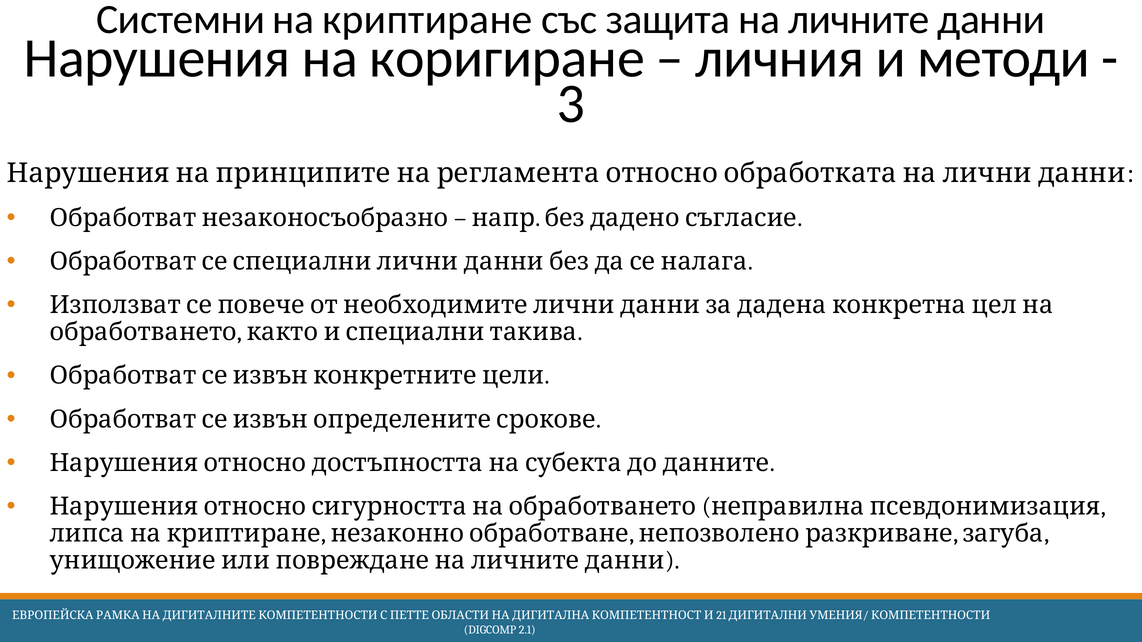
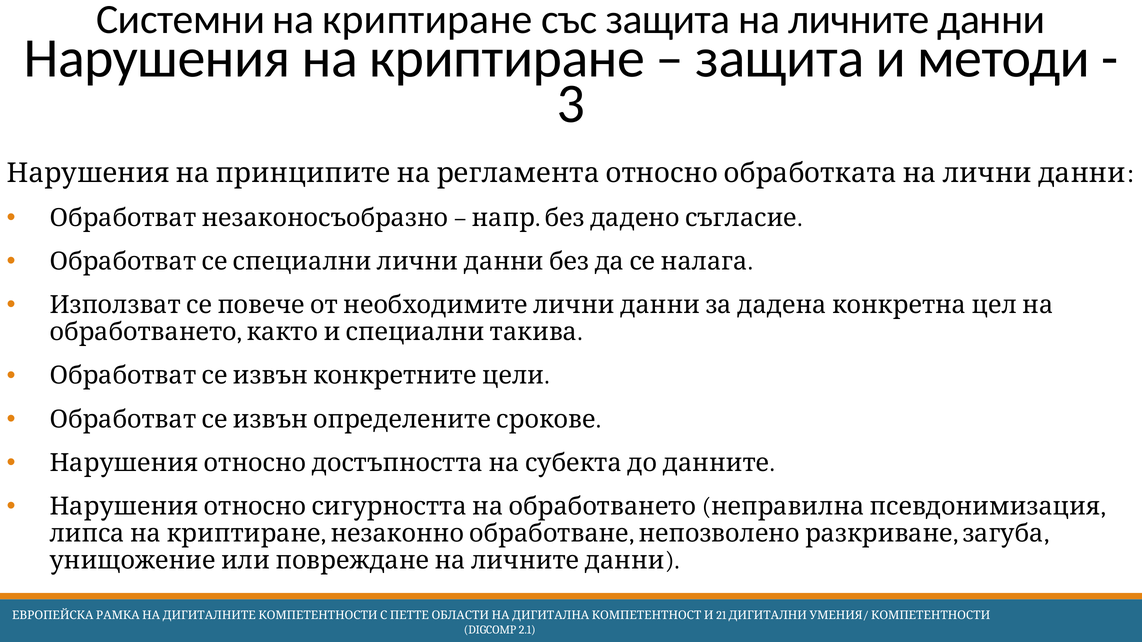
Нарушения на коригиране: коригиране -> криптиране (507, 58)
личния: личния -> защита (780, 58)
